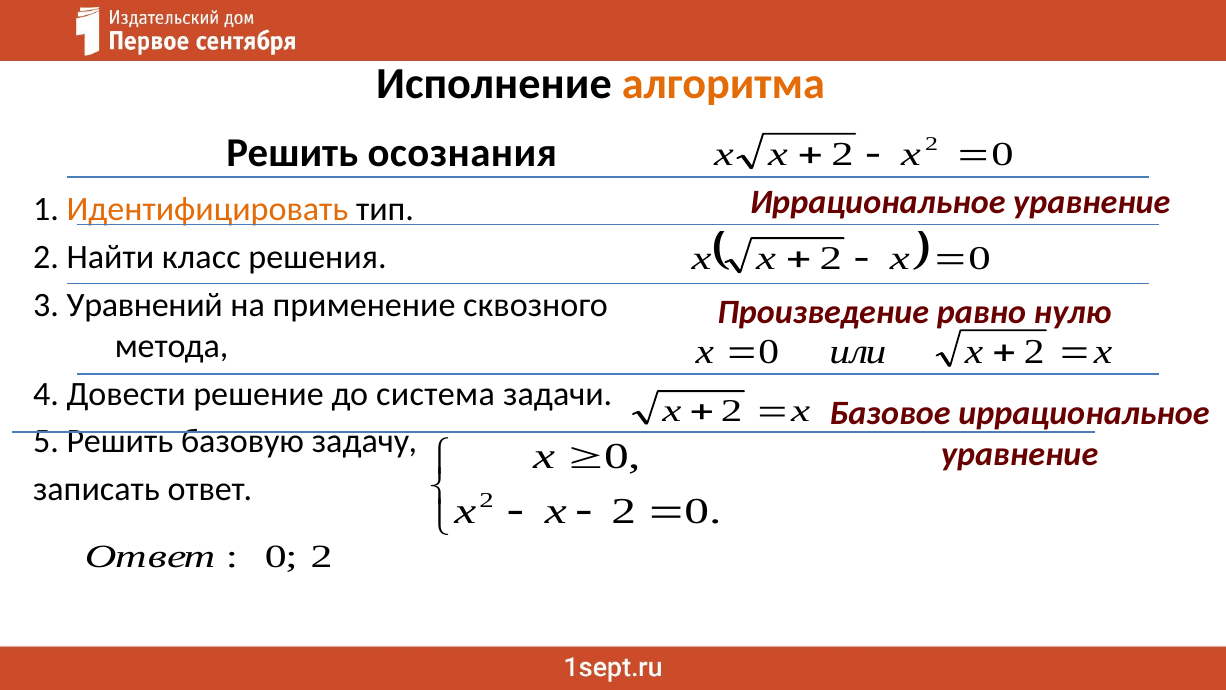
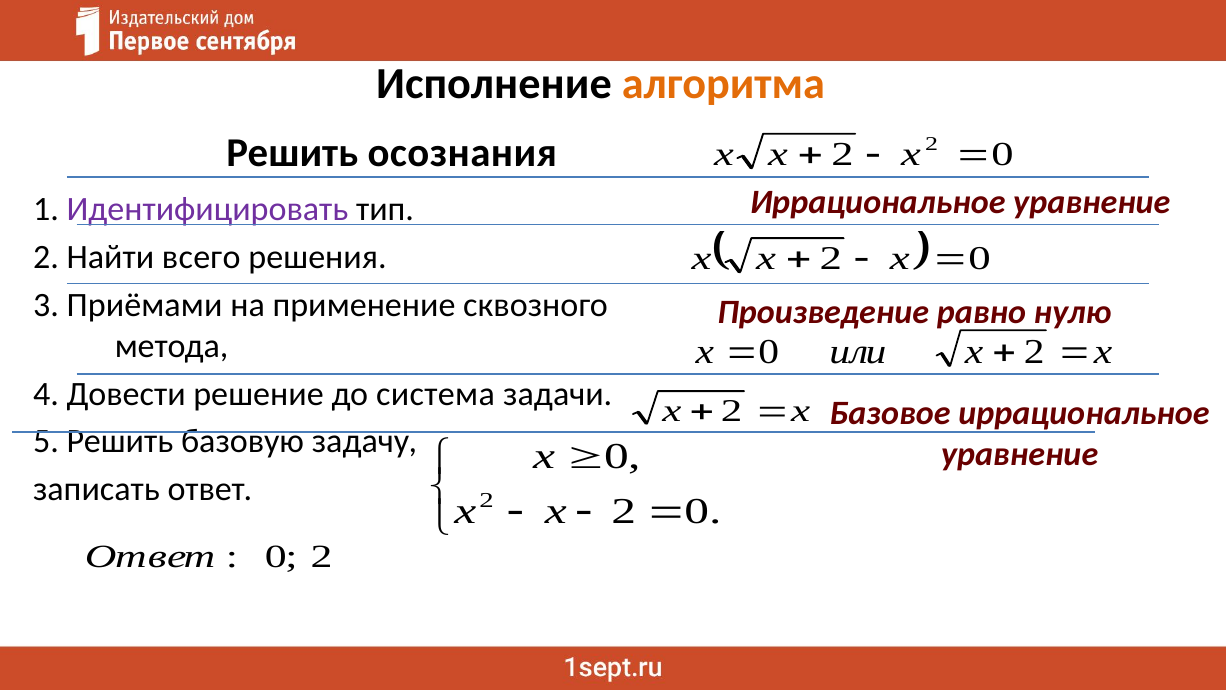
Идентифицировать colour: orange -> purple (208, 210)
класс: класс -> всего (201, 257)
Уравнений: Уравнений -> Приёмами (145, 305)
